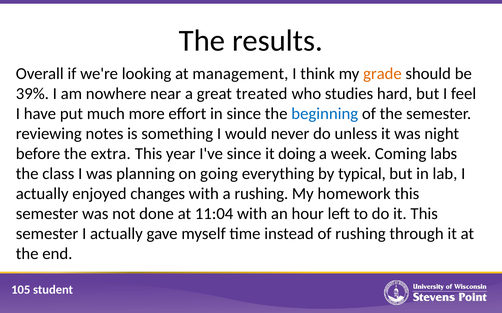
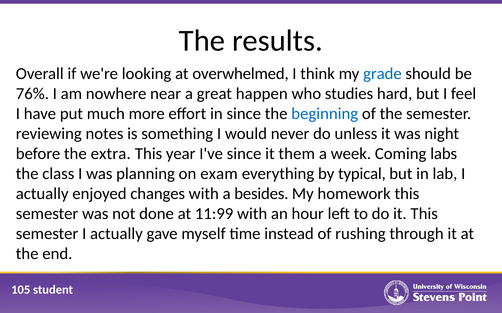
management: management -> overwhelmed (241, 74)
grade colour: orange -> blue (382, 74)
39%: 39% -> 76% (32, 94)
treated: treated -> happen (262, 94)
doing: doing -> them (297, 154)
going: going -> exam (219, 174)
a rushing: rushing -> besides (261, 194)
11:04: 11:04 -> 11:99 (214, 214)
